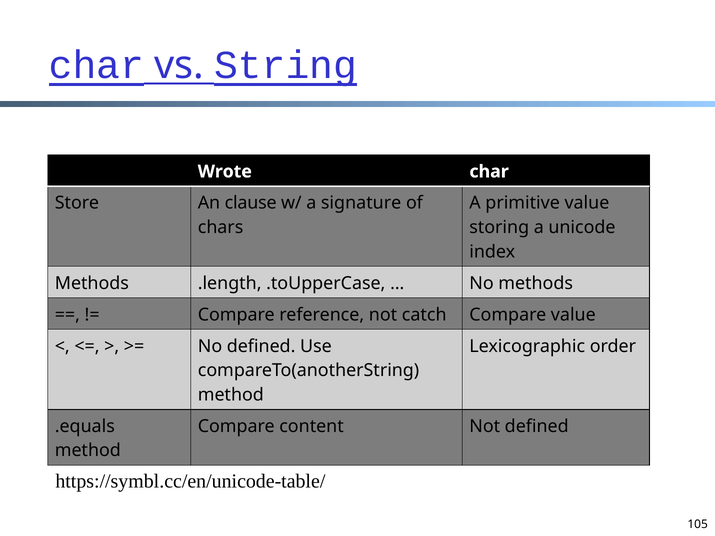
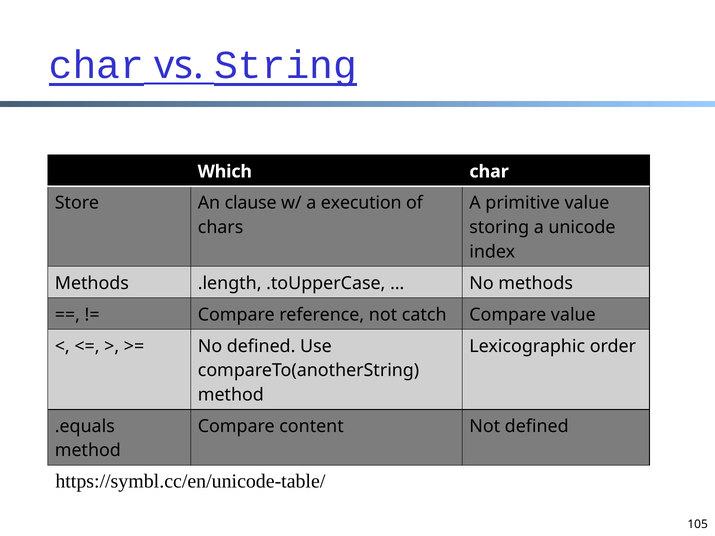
Wrote: Wrote -> Which (225, 172)
signature: signature -> execution (361, 203)
